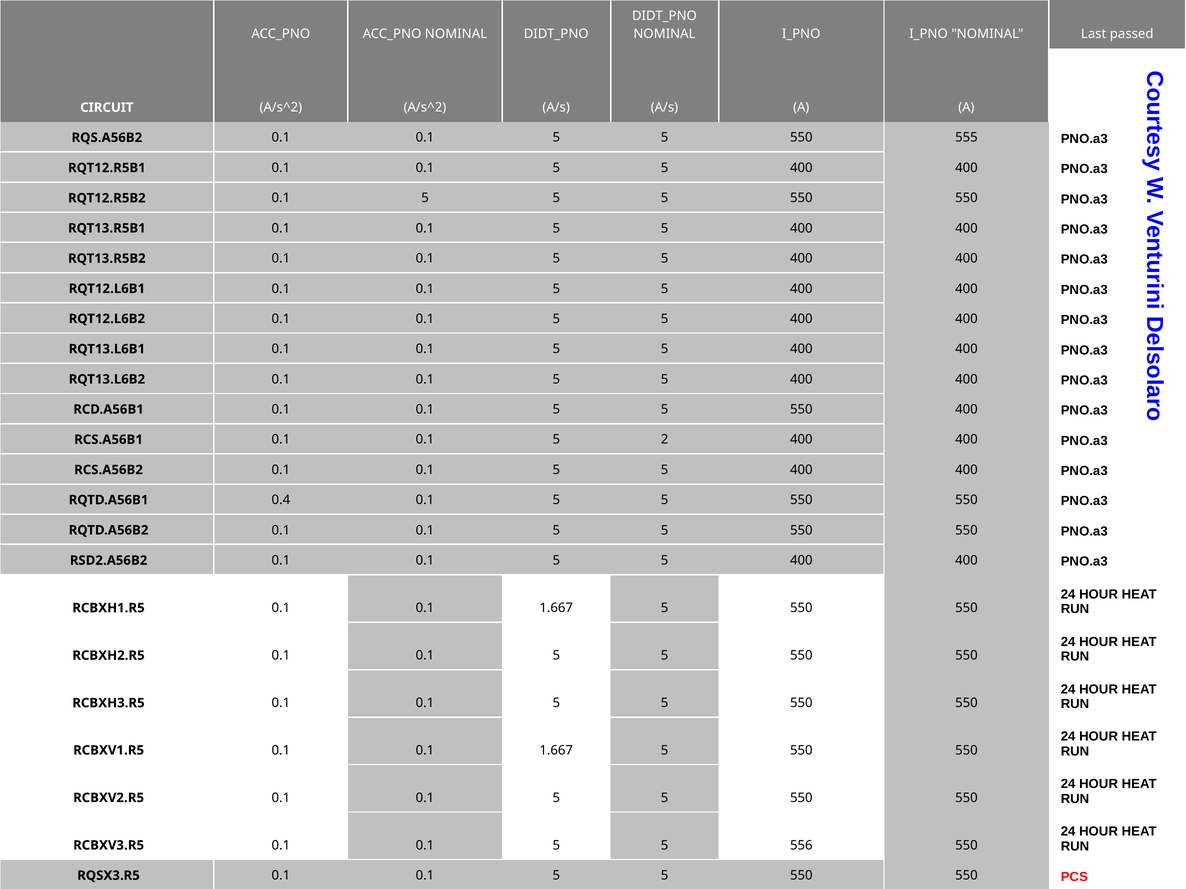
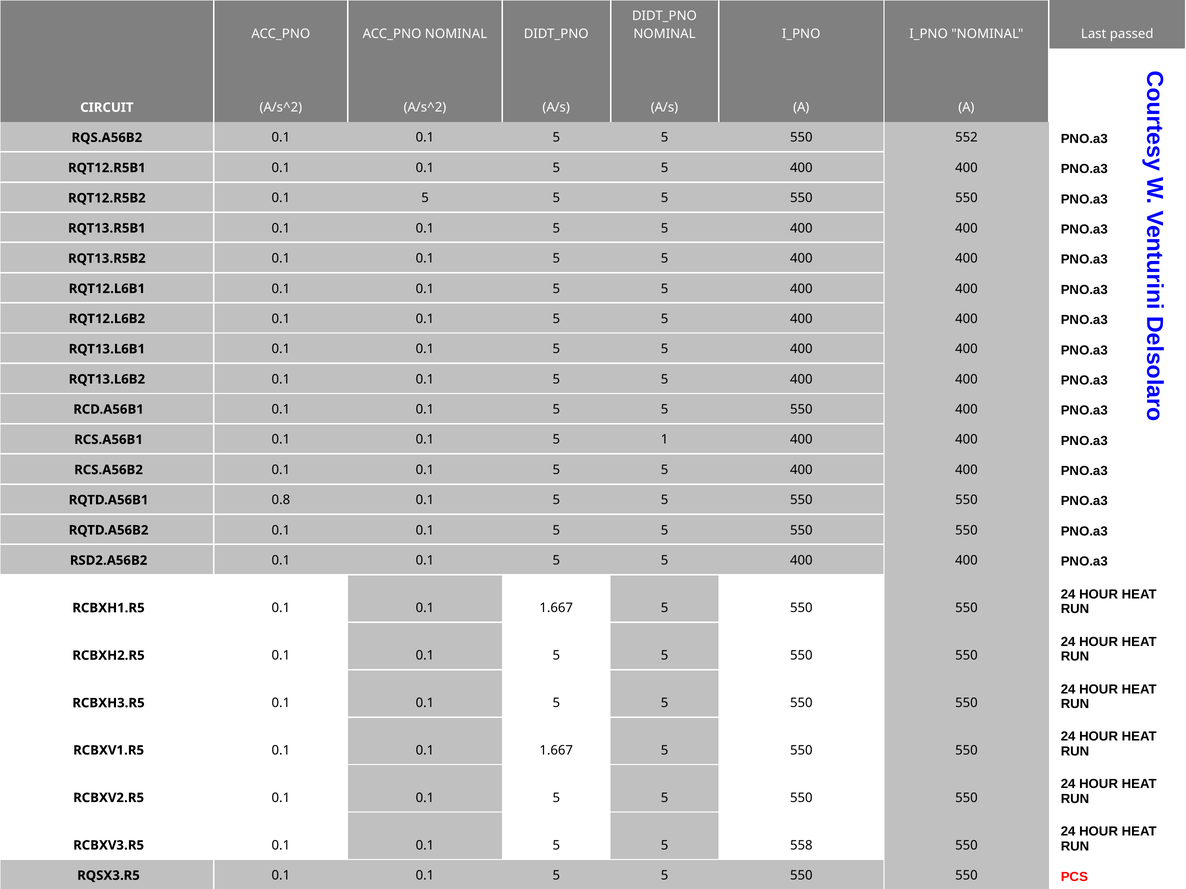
555: 555 -> 552 (966, 138)
2: 2 -> 1 (665, 440)
0.4: 0.4 -> 0.8 (281, 500)
556: 556 -> 558 (801, 846)
